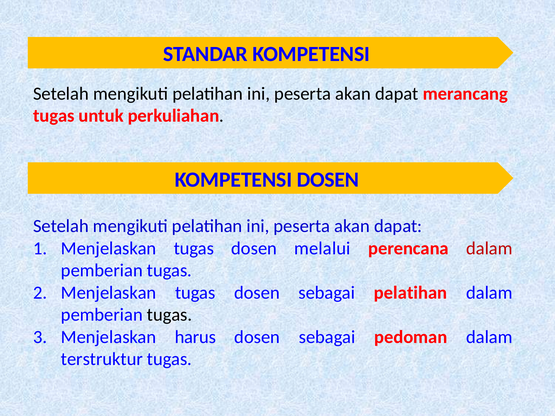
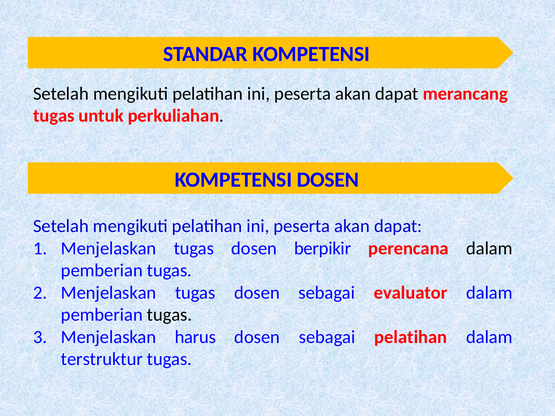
melalui: melalui -> berpikir (323, 248)
dalam colour: red -> black (489, 248)
sebagai pelatihan: pelatihan -> evaluator (411, 293)
sebagai pedoman: pedoman -> pelatihan (411, 337)
